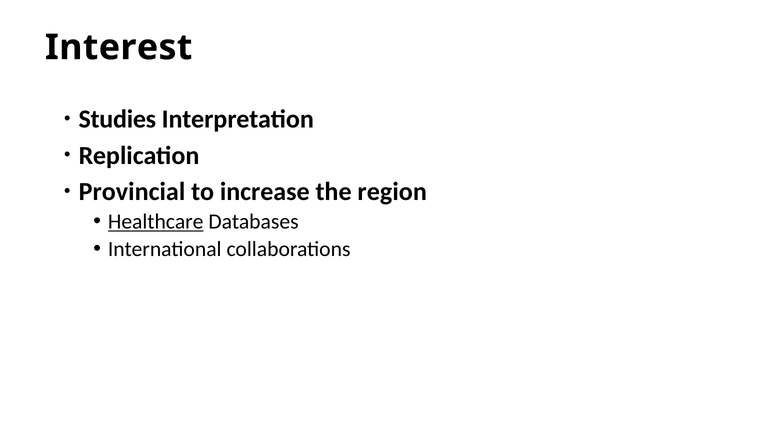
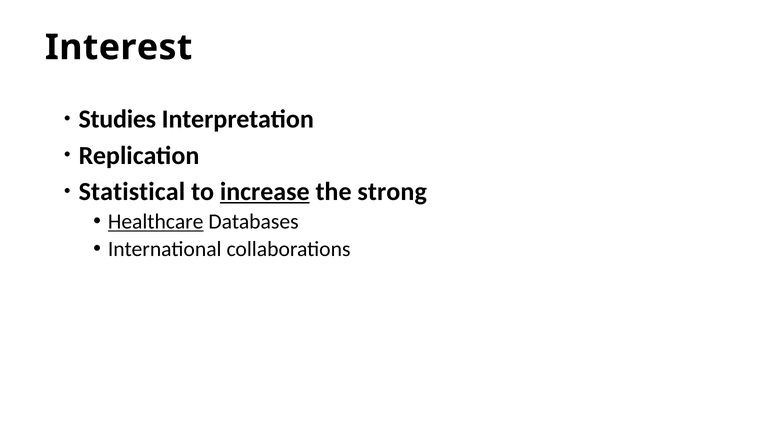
Provincial: Provincial -> Statistical (132, 192)
increase underline: none -> present (265, 192)
region: region -> strong (392, 192)
